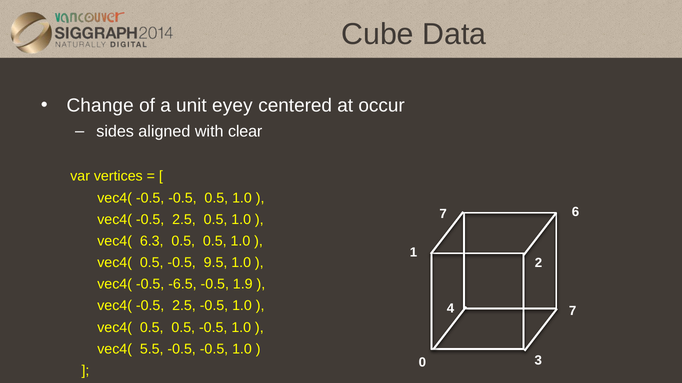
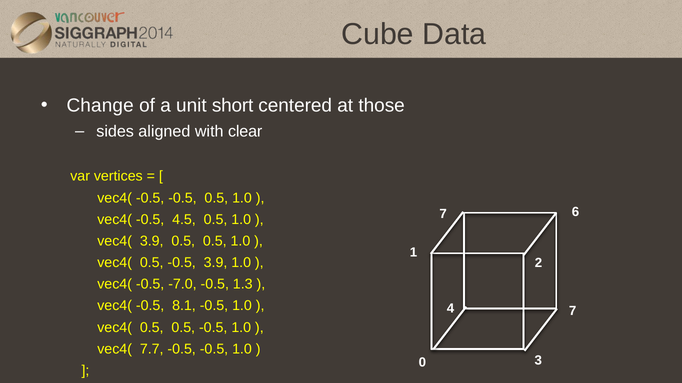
eyey: eyey -> short (233, 106)
occur: occur -> those (382, 106)
2.5: 2.5 -> 4.5 (184, 220)
vec4( 6.3: 6.3 -> 3.9 (152, 242)
-0.5 9.5: 9.5 -> 3.9 (216, 263)
-6.5: -6.5 -> -7.0 (182, 285)
1.9: 1.9 -> 1.3 (243, 285)
2.5: 2.5 -> 8.1 (184, 306)
5.5: 5.5 -> 7.7 (152, 349)
